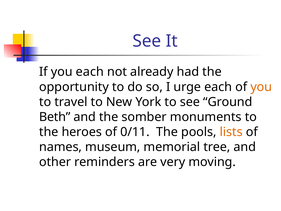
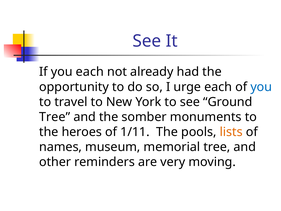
you colour: orange -> blue (261, 87)
Beth: Beth -> Tree (55, 117)
0/11: 0/11 -> 1/11 (135, 132)
